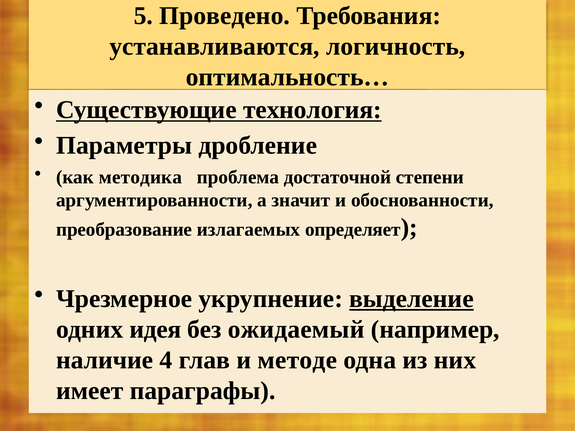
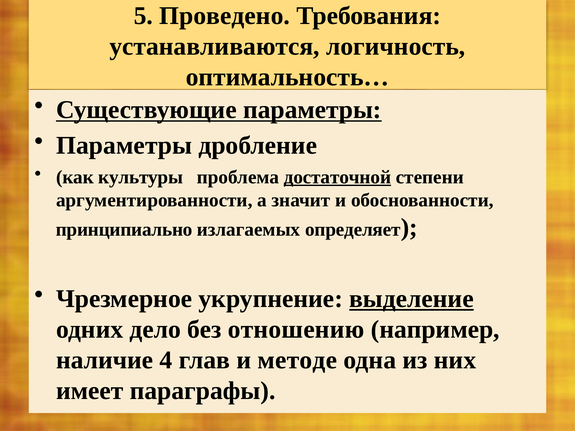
Существующие технология: технология -> параметры (312, 110)
методика: методика -> культуры (141, 177)
достаточной underline: none -> present (337, 177)
преобразование: преобразование -> принципиально (124, 230)
идея: идея -> дело (155, 330)
ожидаемый: ожидаемый -> отношению (296, 330)
